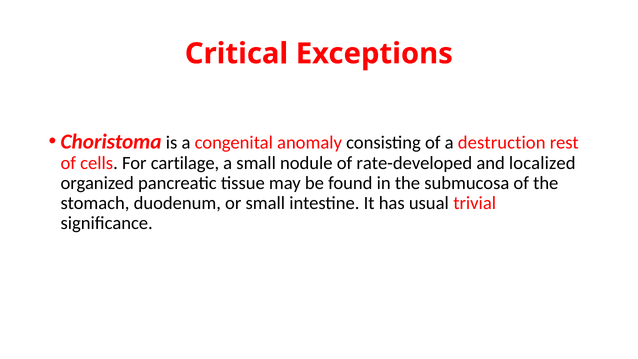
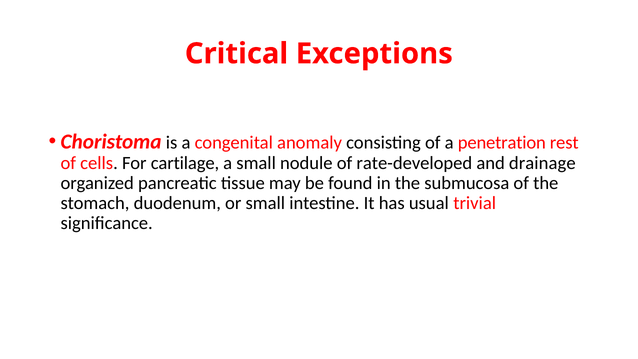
destruction: destruction -> penetration (502, 142)
localized: localized -> drainage (542, 163)
